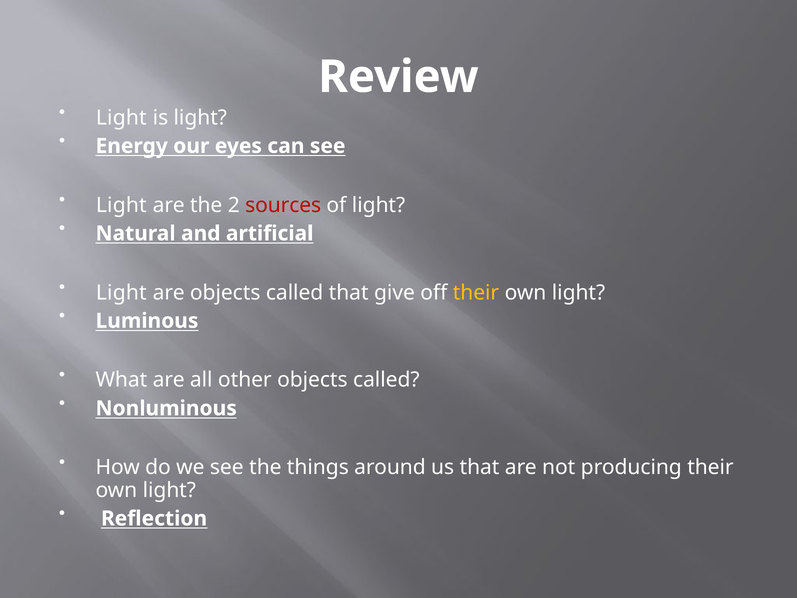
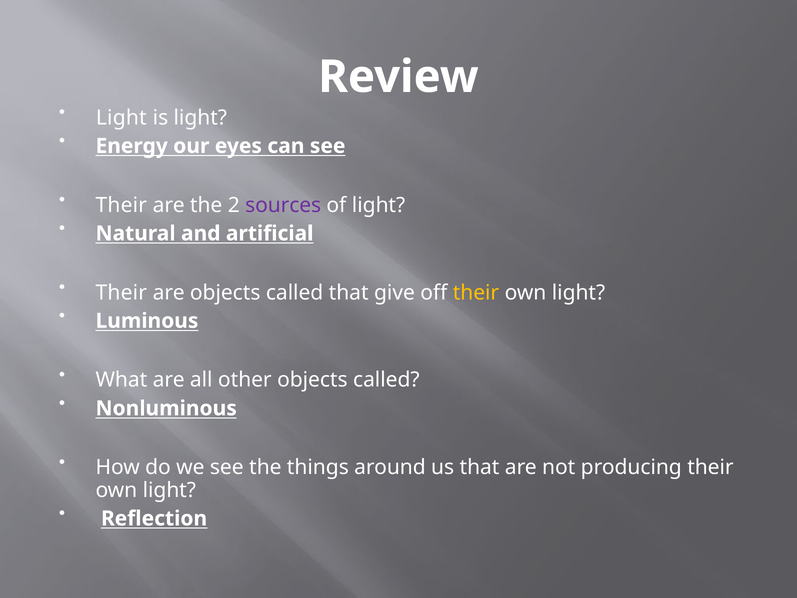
Light: Light -> Their (121, 205)
sources colour: red -> purple (283, 205)
Light: Light -> Their (121, 292)
